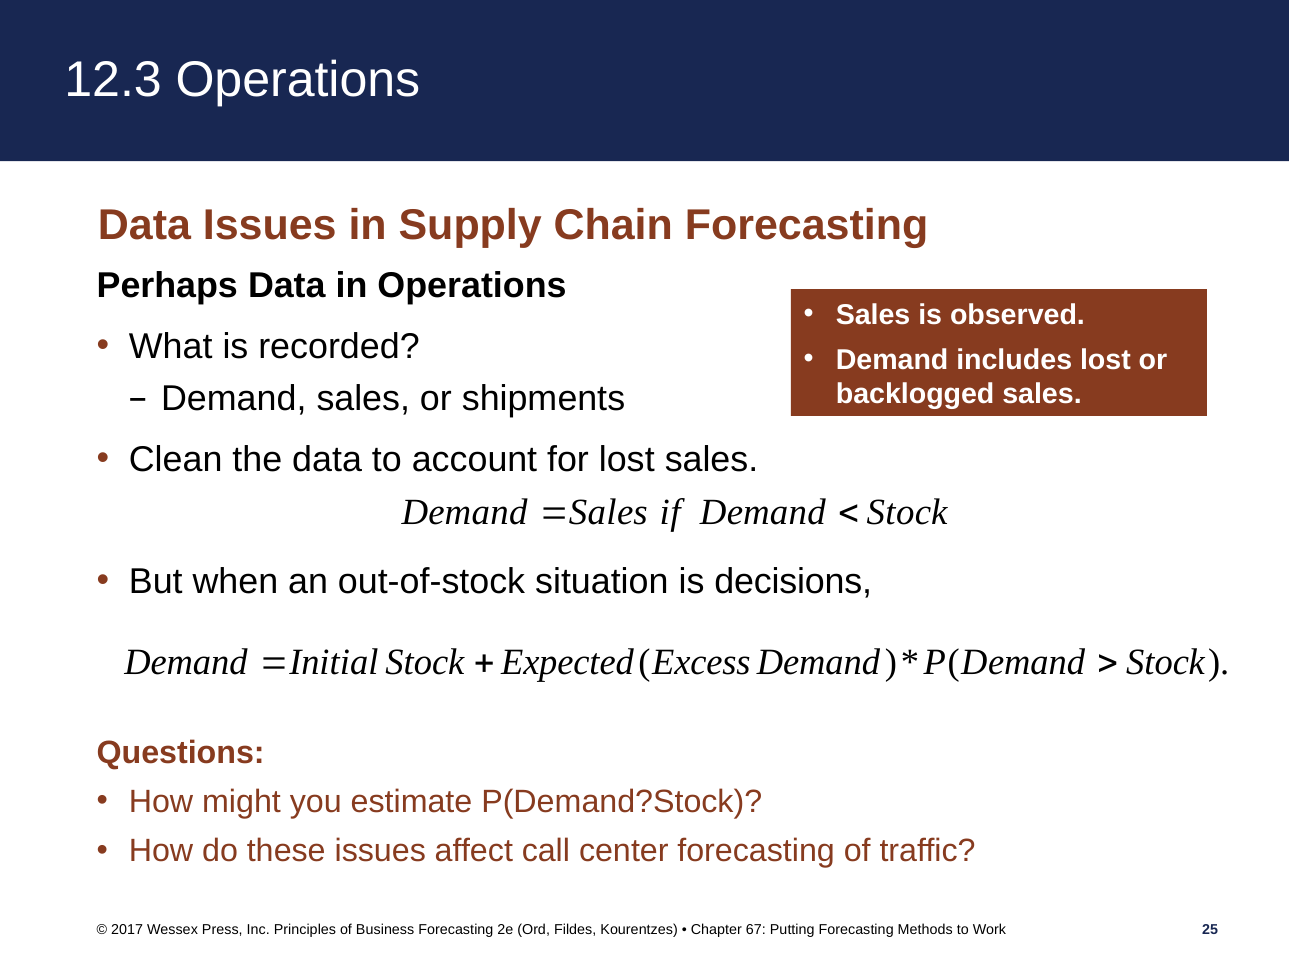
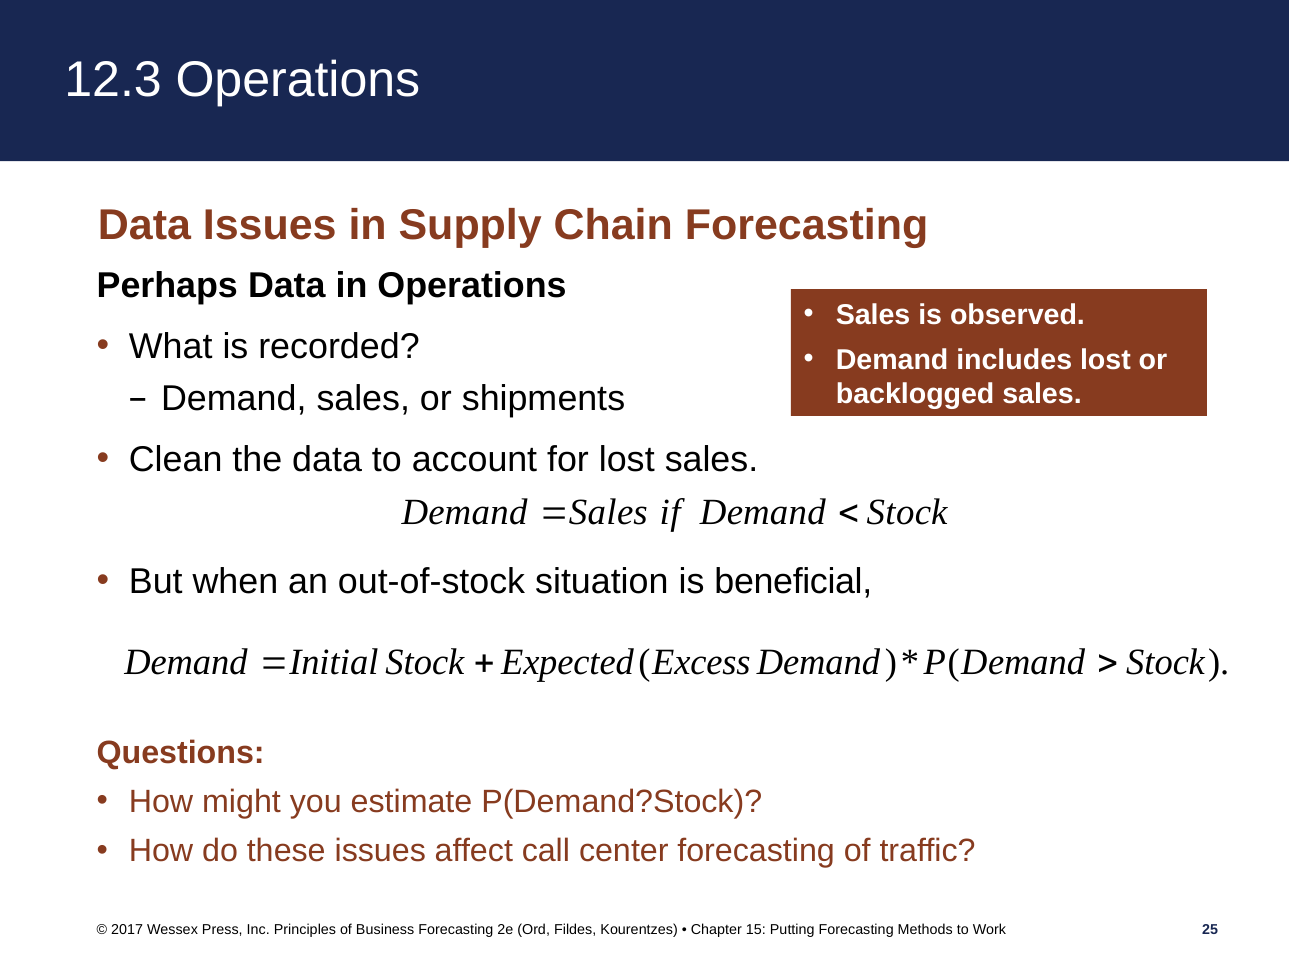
decisions: decisions -> beneficial (793, 581)
67: 67 -> 15 (756, 929)
